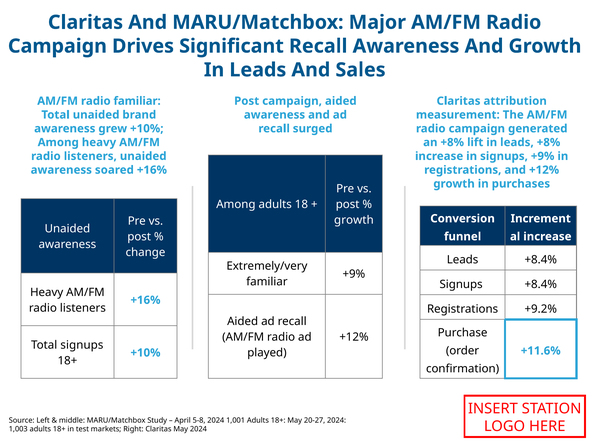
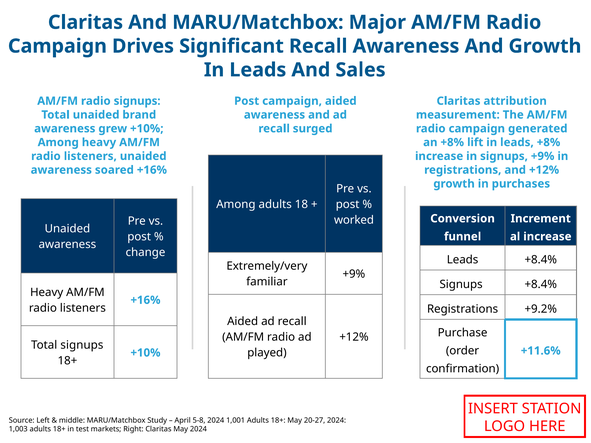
radio familiar: familiar -> signups (137, 101)
growth: growth -> worked (354, 220)
